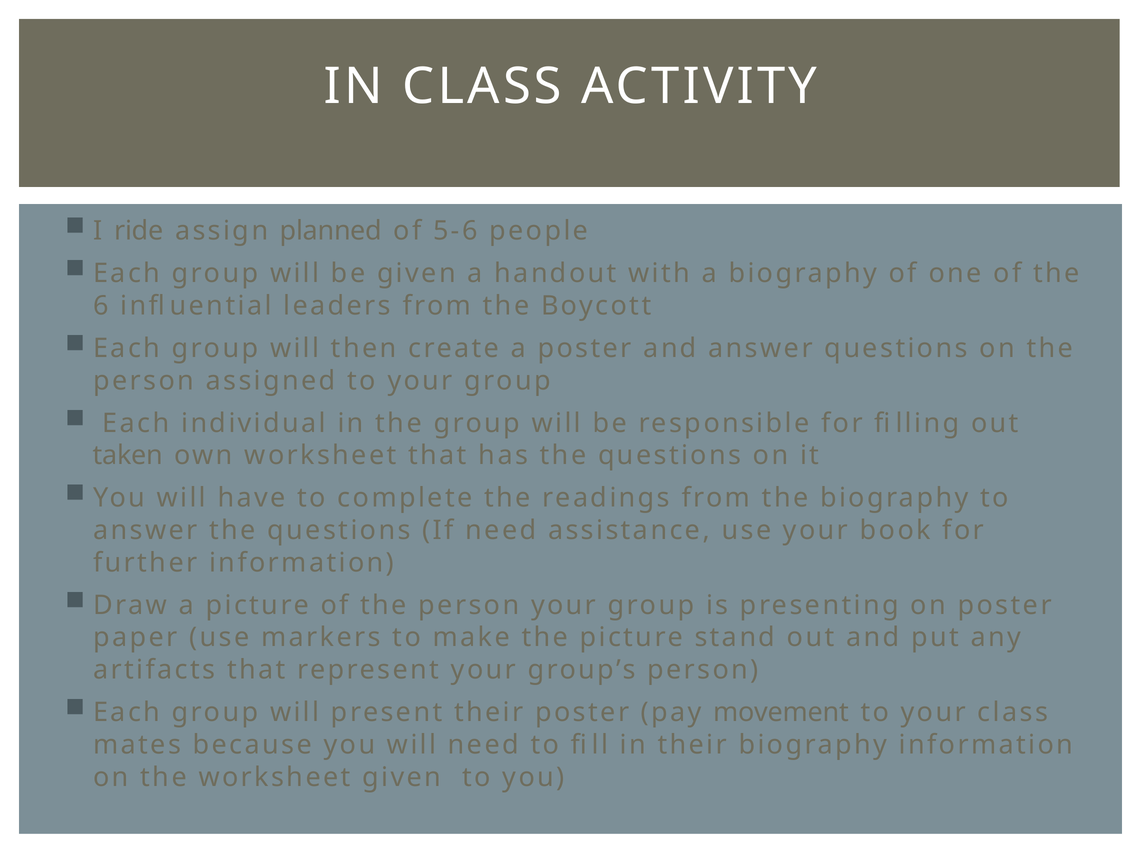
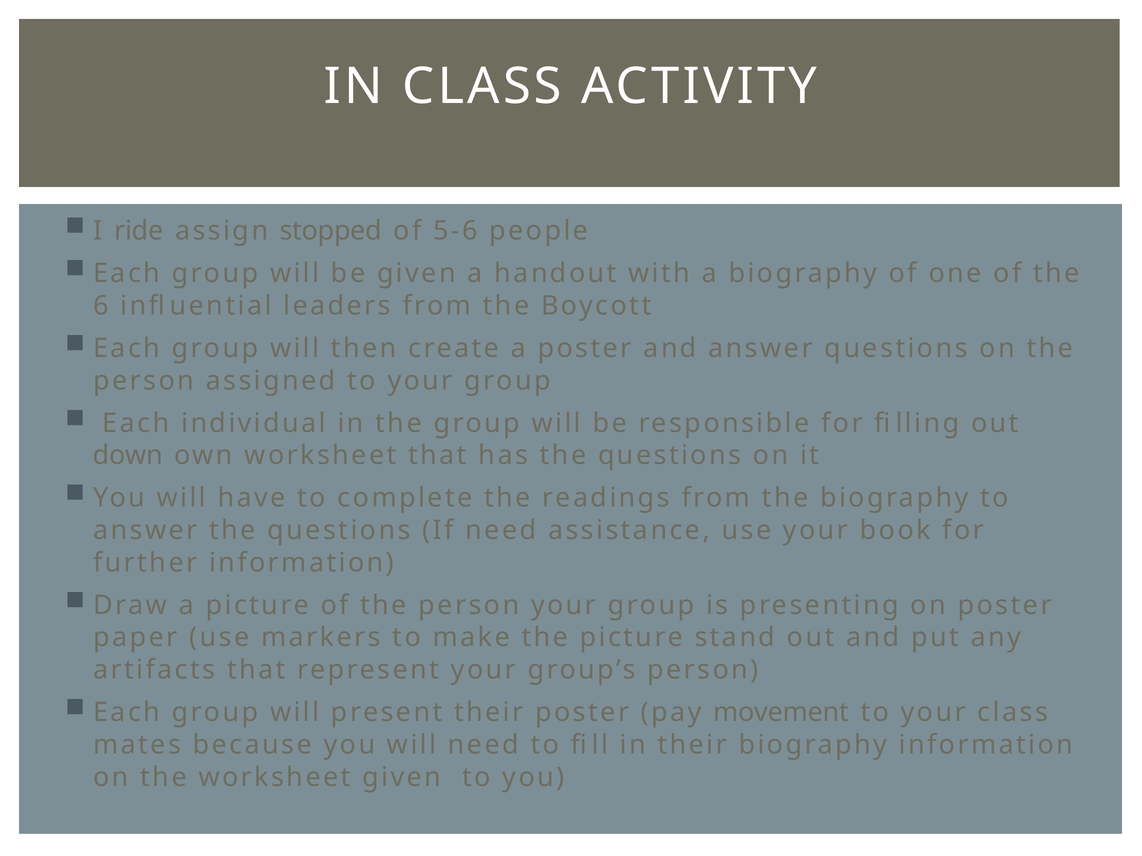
planned: planned -> stopped (331, 231)
taken: taken -> down (128, 456)
